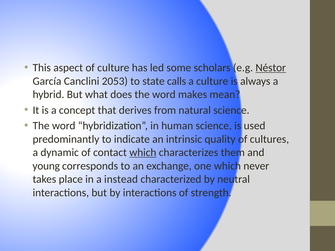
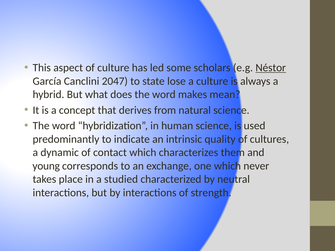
2053: 2053 -> 2047 (115, 81)
calls: calls -> lose (176, 81)
which underline: present -> none (143, 153)
instead: instead -> studied (121, 179)
